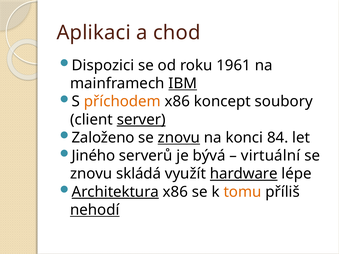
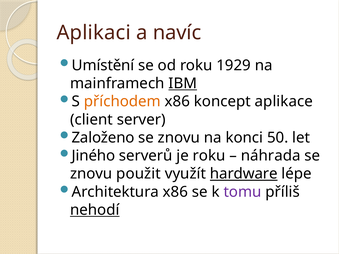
chod: chod -> navíc (177, 33)
Dispozici: Dispozici -> Umístění (103, 65)
1961: 1961 -> 1929 (234, 65)
soubory: soubory -> aplikace (284, 102)
server underline: present -> none (141, 120)
znovu underline: present -> none (179, 138)
84: 84 -> 50 (278, 138)
je bývá: bývá -> roku (209, 156)
virtuální: virtuální -> náhrada (271, 156)
skládá: skládá -> použit (139, 174)
Architektura underline: present -> none (115, 192)
tomu colour: orange -> purple (242, 192)
